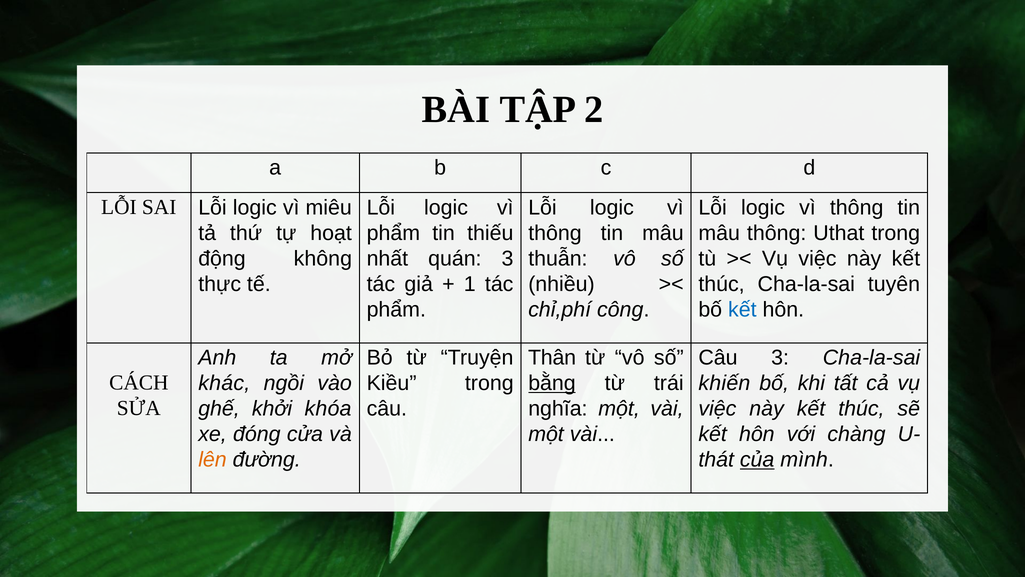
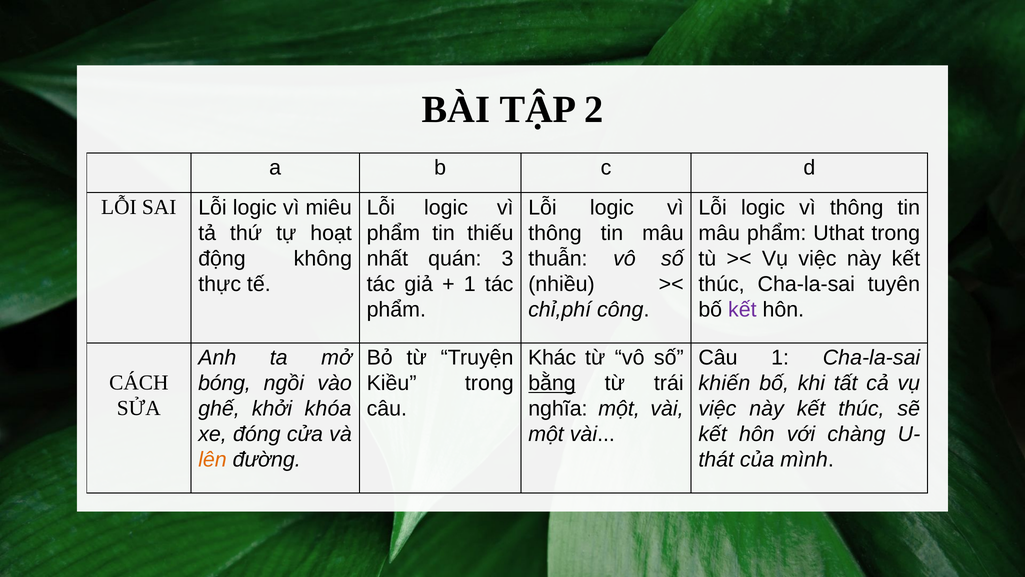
mâu thông: thông -> phẩm (777, 233)
kết colour: blue -> purple (742, 309)
Thân: Thân -> Khác (552, 358)
Câu 3: 3 -> 1 (780, 358)
khác: khác -> bóng (224, 383)
của underline: present -> none (757, 459)
